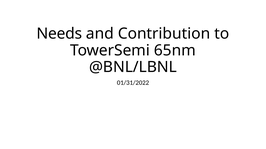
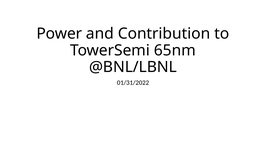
Needs: Needs -> Power (59, 34)
